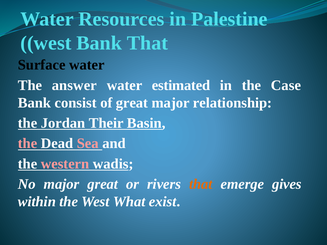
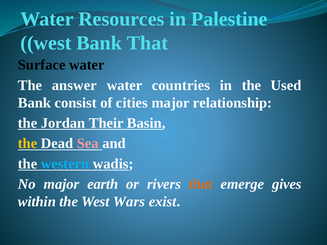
estimated: estimated -> countries (181, 85)
Case: Case -> Used (286, 85)
of great: great -> cities (132, 103)
the colour: pink -> yellow (28, 144)
western colour: pink -> light blue (65, 164)
major great: great -> earth (103, 184)
What: What -> Wars (129, 202)
